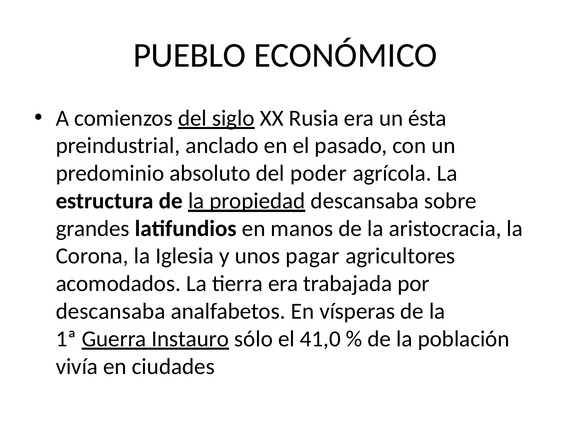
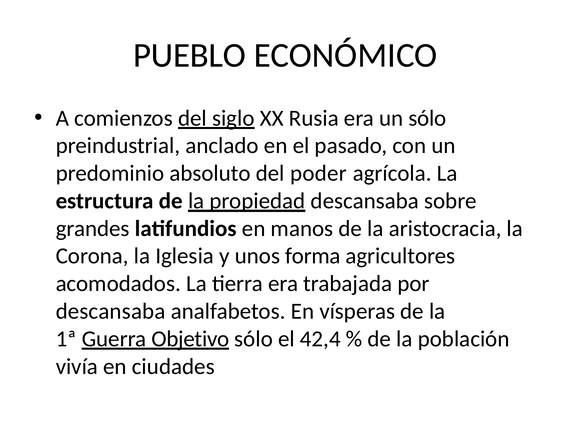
un ésta: ésta -> sólo (427, 118)
pagar: pagar -> forma (313, 256)
Instauro: Instauro -> Objetivo (190, 339)
41,0: 41,0 -> 42,4 (320, 339)
